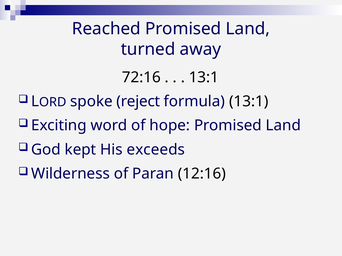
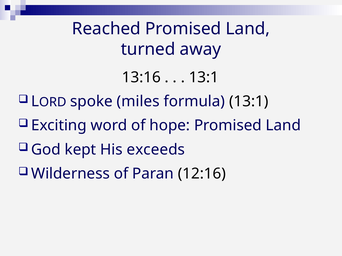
72:16: 72:16 -> 13:16 (141, 77)
reject: reject -> miles (138, 102)
